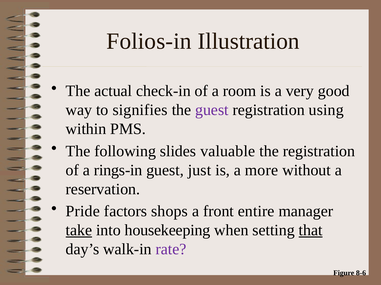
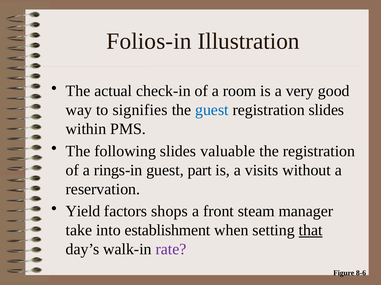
guest colour: purple -> blue (212, 110)
registration using: using -> slides (326, 110)
just: just -> part (200, 171)
more: more -> visits (262, 171)
Pride: Pride -> Yield (83, 212)
entire: entire -> steam (256, 212)
take underline: present -> none (79, 231)
housekeeping: housekeeping -> establishment (168, 231)
